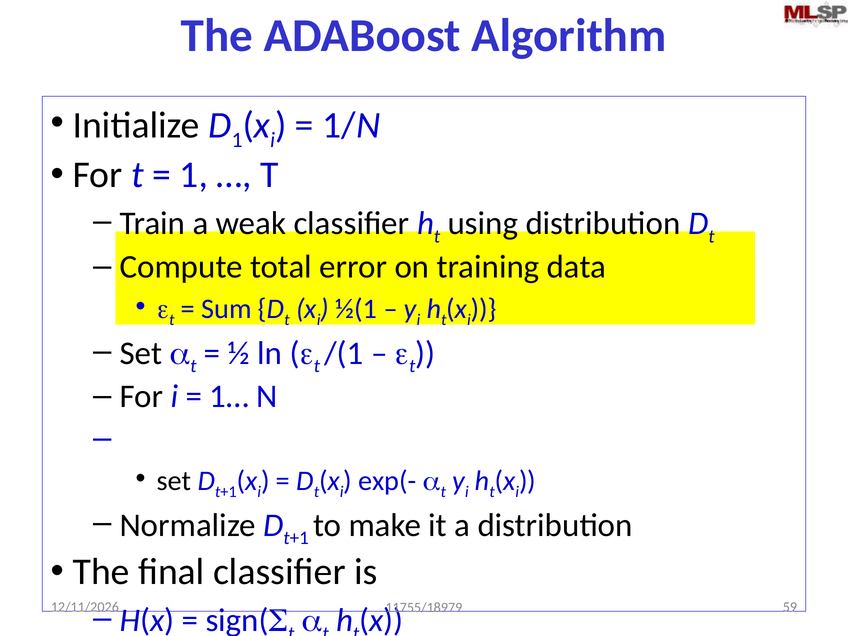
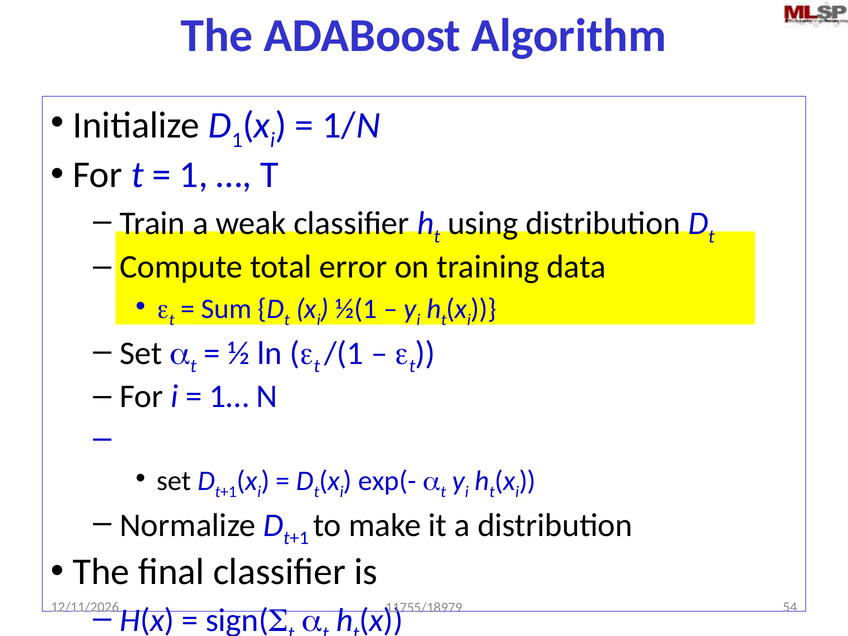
59: 59 -> 54 (790, 607)
